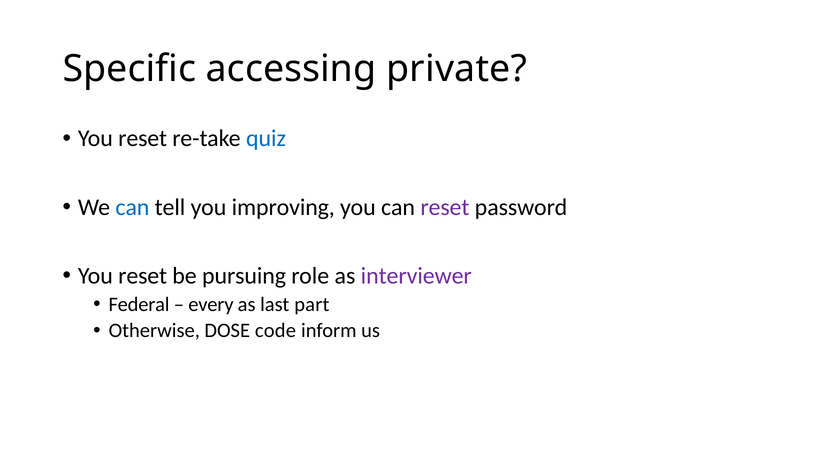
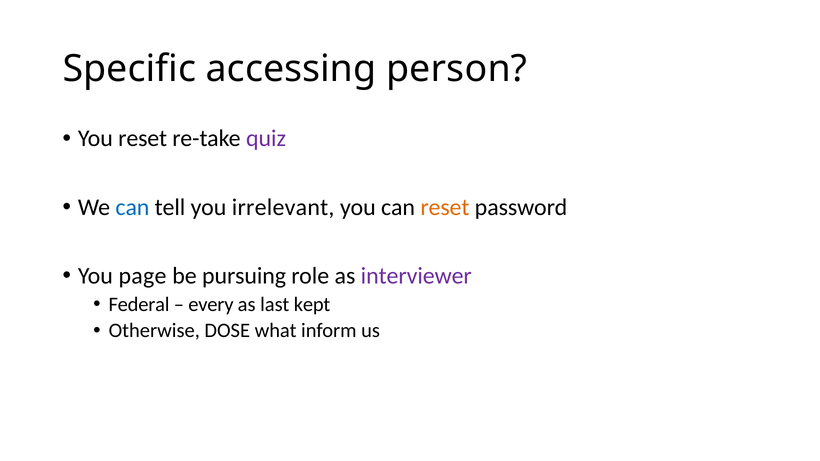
private: private -> person (457, 69)
quiz colour: blue -> purple (266, 139)
improving: improving -> irrelevant (283, 207)
reset colour: purple -> orange (445, 207)
reset: reset -> page (142, 276)
part: part -> kept (312, 304)
code: code -> what (276, 331)
